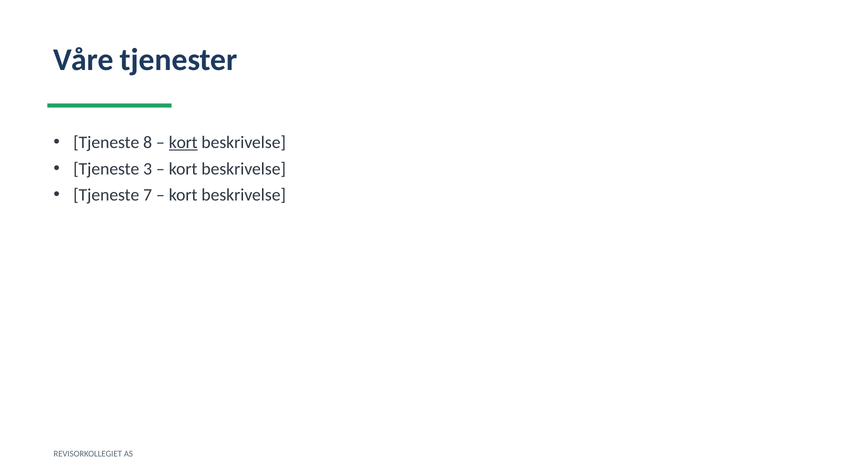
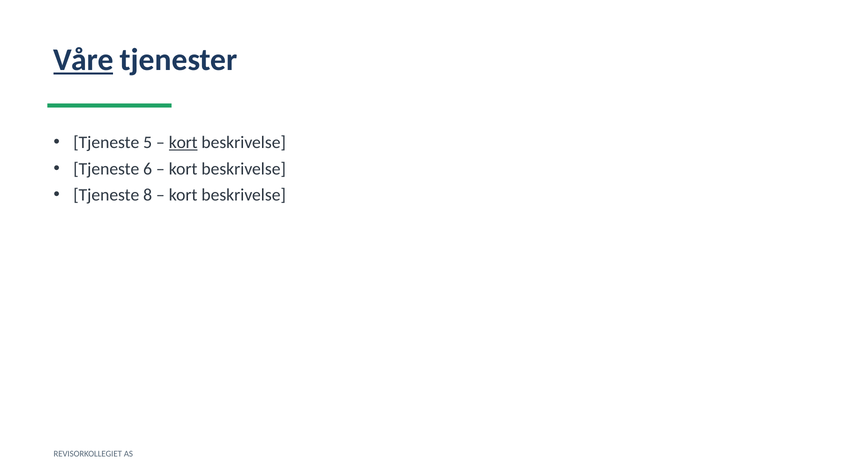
Våre underline: none -> present (83, 60)
8: 8 -> 5 (148, 143)
3: 3 -> 6 (148, 169)
7: 7 -> 8 (148, 195)
